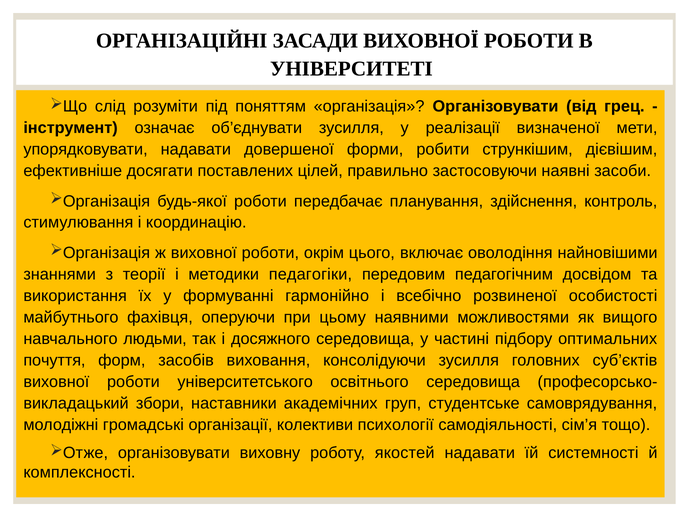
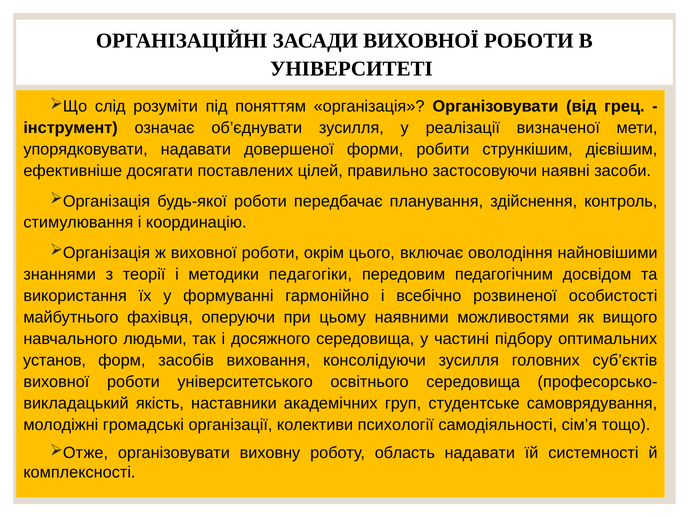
почуття: почуття -> установ (54, 360)
збори: збори -> якість (160, 403)
якостей: якостей -> область (405, 453)
